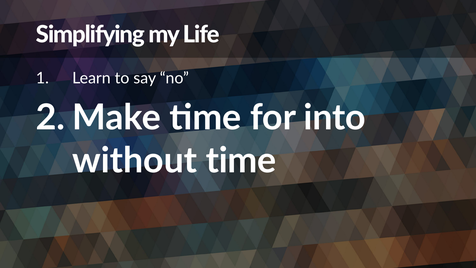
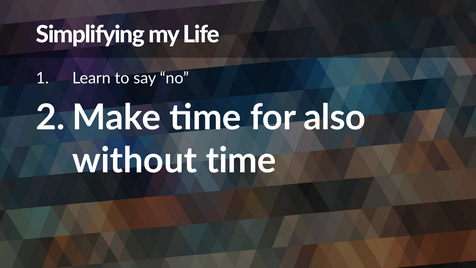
into: into -> also (335, 118)
